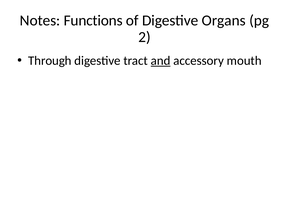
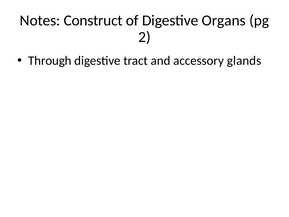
Functions: Functions -> Construct (93, 20)
and underline: present -> none (161, 61)
mouth: mouth -> glands (244, 61)
